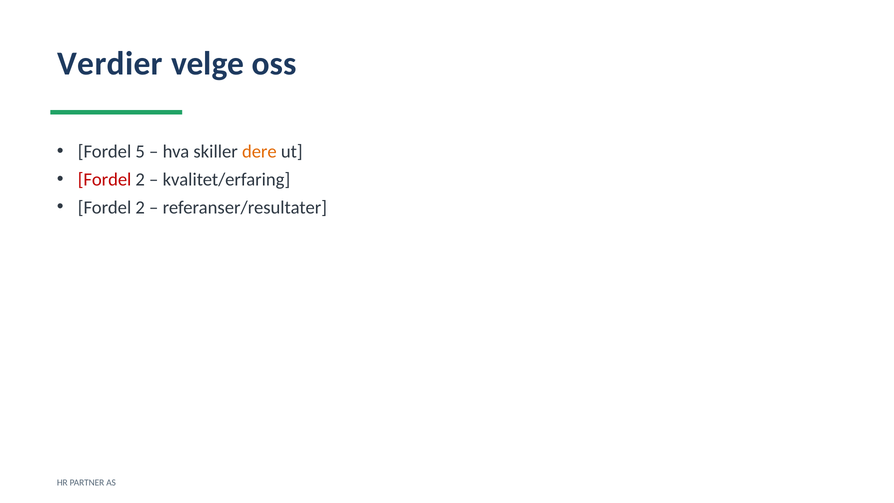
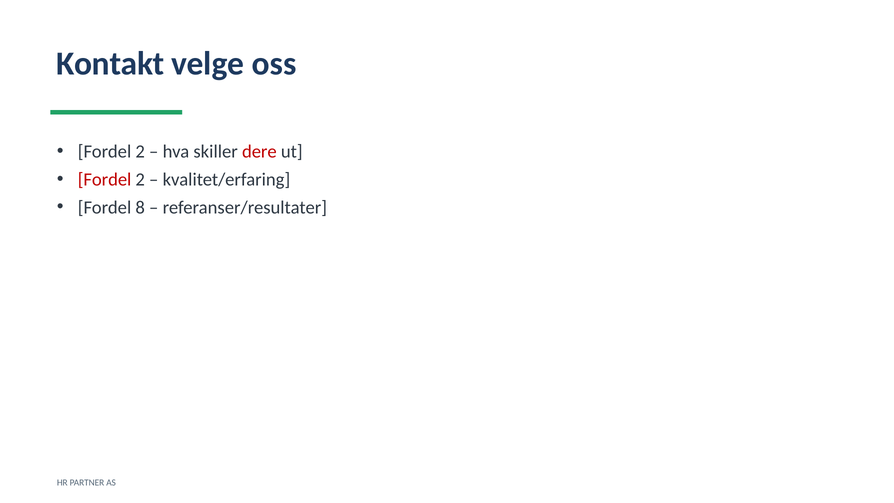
Verdier: Verdier -> Kontakt (110, 64)
5: 5 -> 2 (140, 151)
dere colour: orange -> red (259, 151)
2: 2 -> 8 (140, 207)
